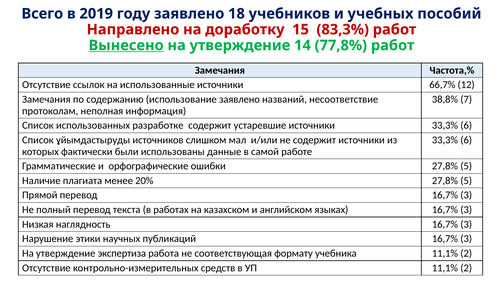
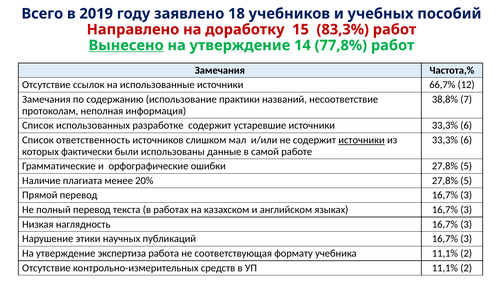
использование заявлено: заявлено -> практики (239, 99)
ұйымдастыруды: ұйымдастыруды -> ответственность (93, 140)
источники underline: none -> present (362, 140)
